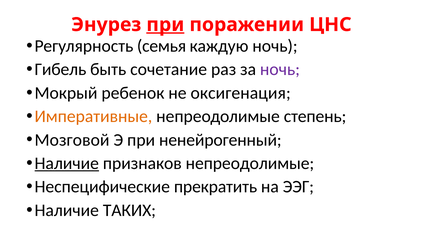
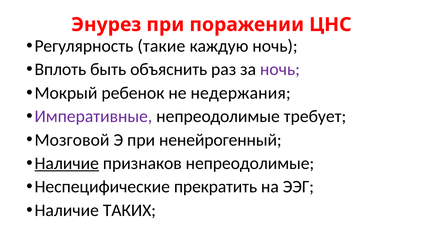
при underline: present -> none (165, 25)
семья: семья -> такие (161, 46)
Гибель: Гибель -> Вплоть (60, 69)
сочетание: сочетание -> объяснить (169, 69)
оксигенация: оксигенация -> недержания (241, 93)
Императивные colour: orange -> purple (93, 116)
степень: степень -> требует (315, 116)
